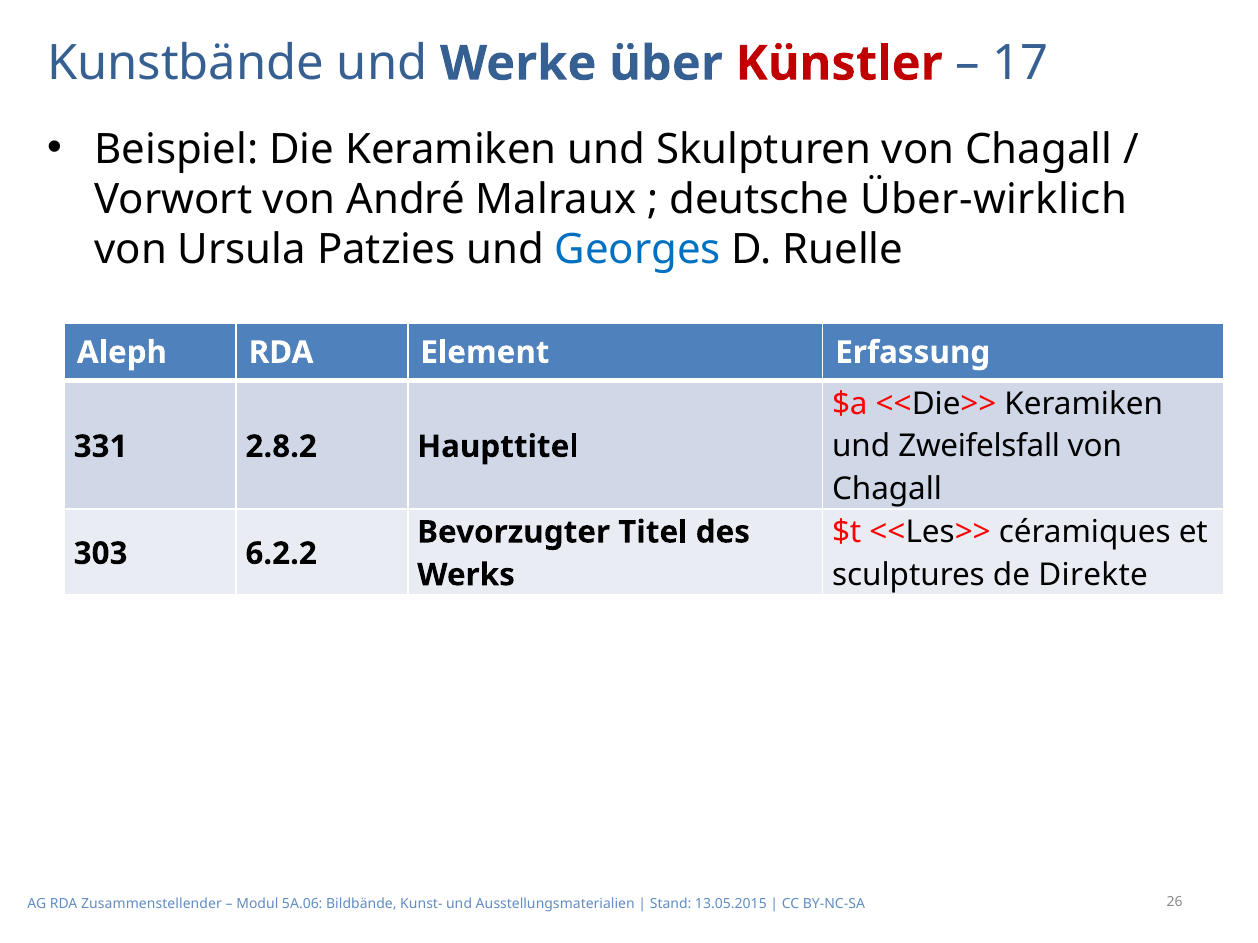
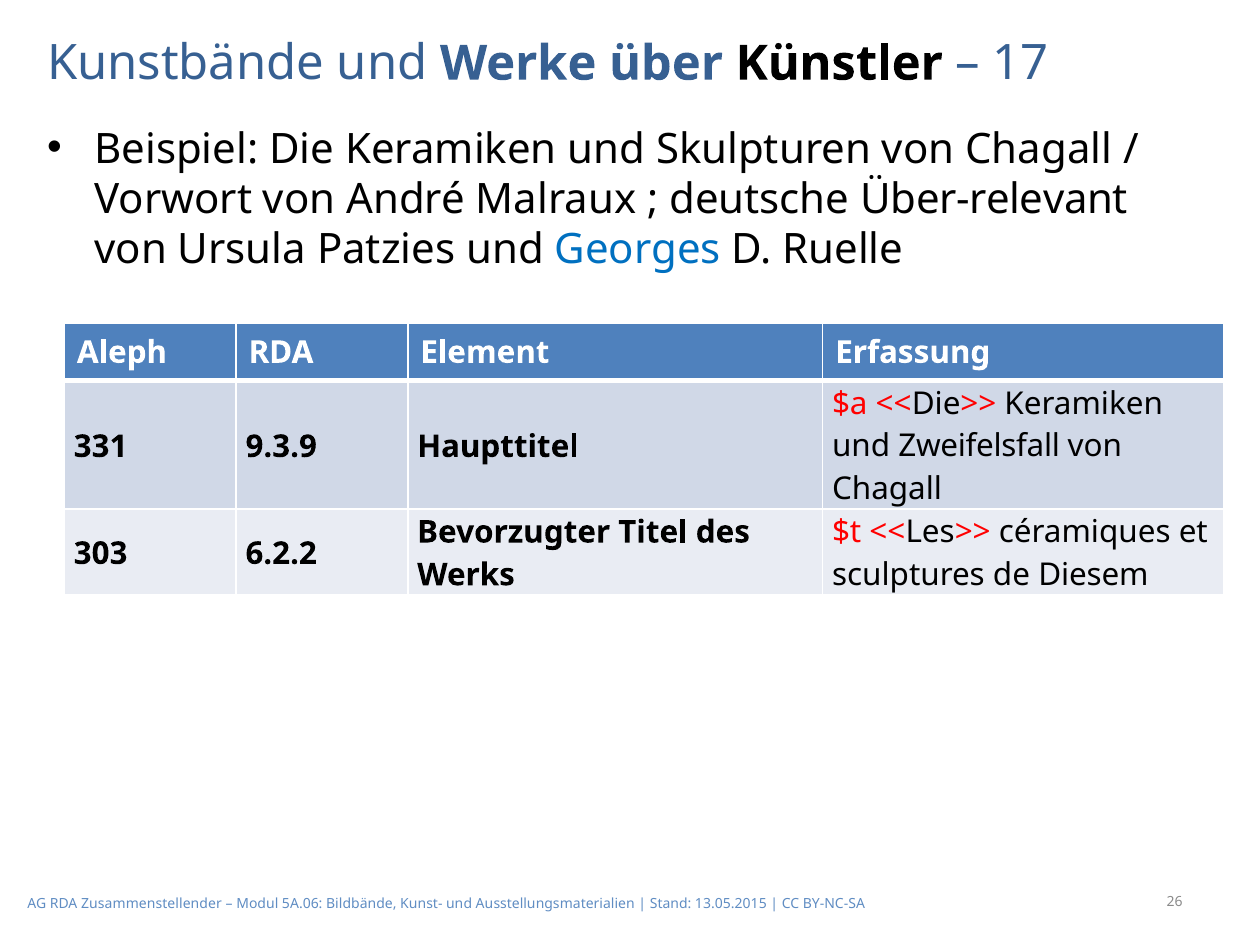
Künstler colour: red -> black (839, 64)
Über-wirklich: Über-wirklich -> Über-relevant (994, 200)
2.8.2: 2.8.2 -> 9.3.9 (281, 447)
Direkte: Direkte -> Diesem (1093, 575)
